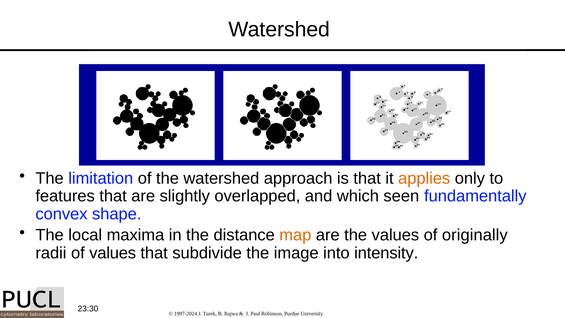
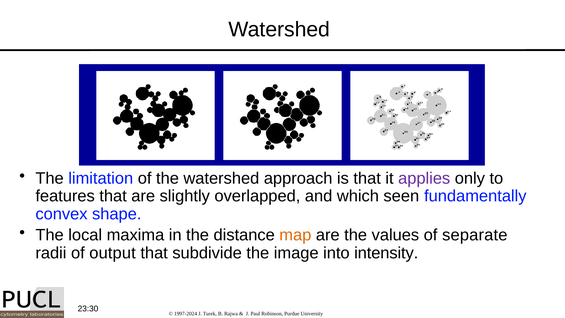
applies colour: orange -> purple (424, 178)
originally: originally -> separate (475, 235)
of values: values -> output (113, 253)
